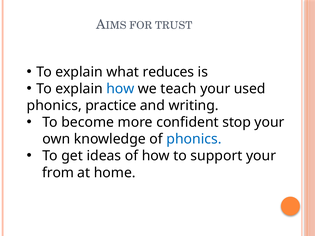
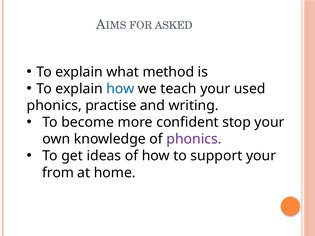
TRUST: TRUST -> ASKED (174, 25)
reduces: reduces -> method (168, 72)
practice: practice -> practise (111, 106)
phonics colour: blue -> purple (194, 139)
